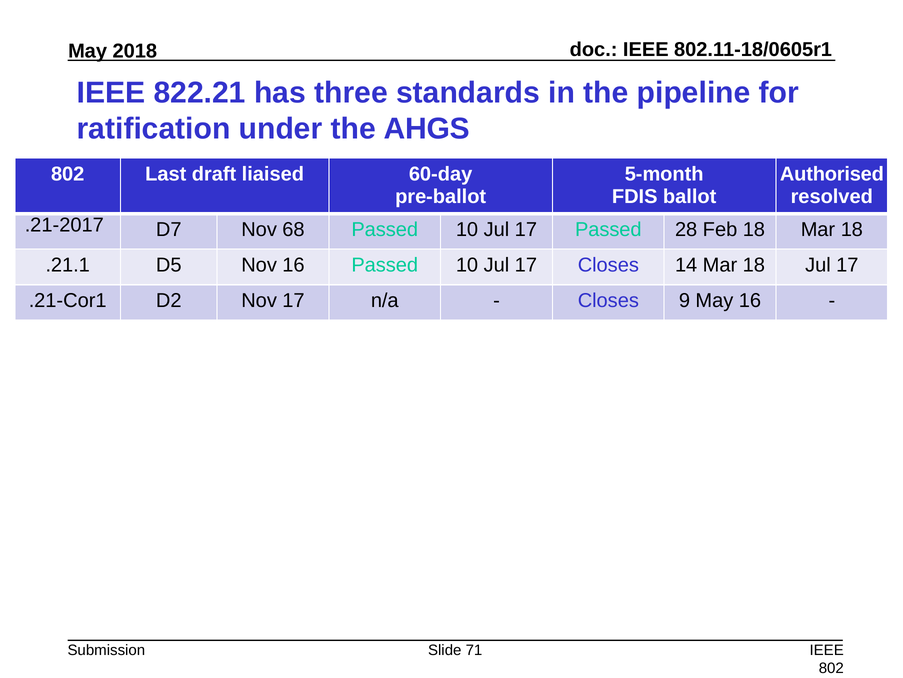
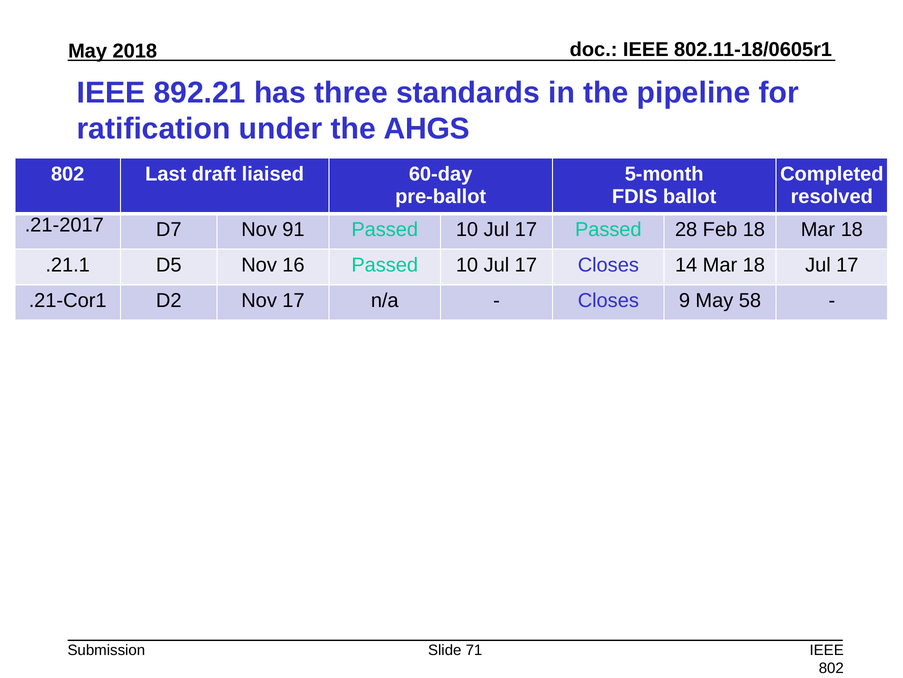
822.21: 822.21 -> 892.21 (200, 92)
Authorised: Authorised -> Completed (832, 174)
68: 68 -> 91 (293, 229)
May 16: 16 -> 58 (750, 300)
